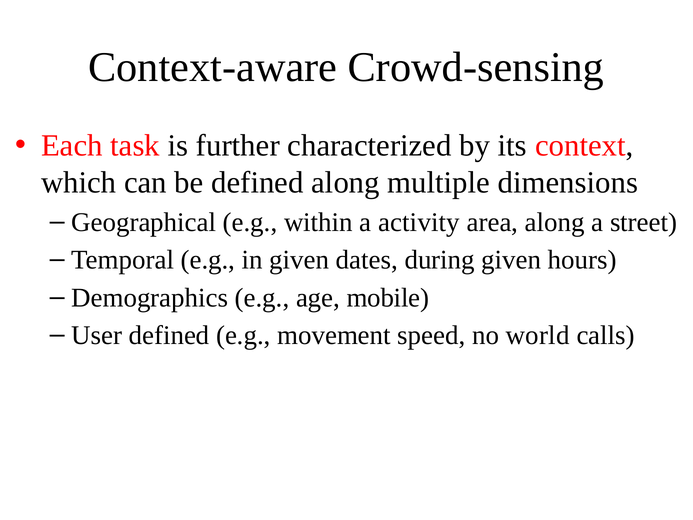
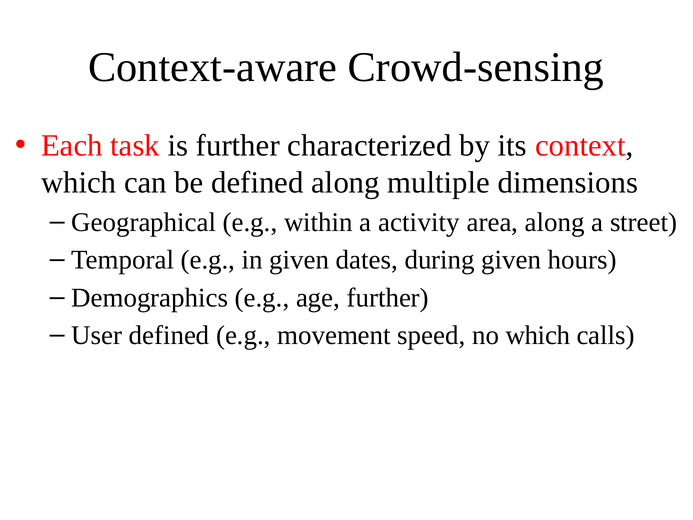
age mobile: mobile -> further (388, 297)
no world: world -> which (538, 335)
